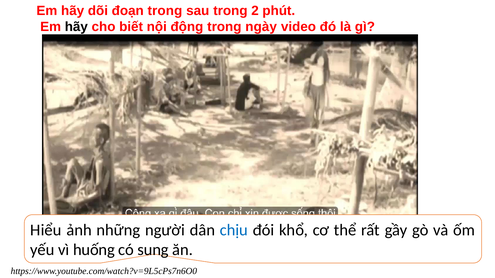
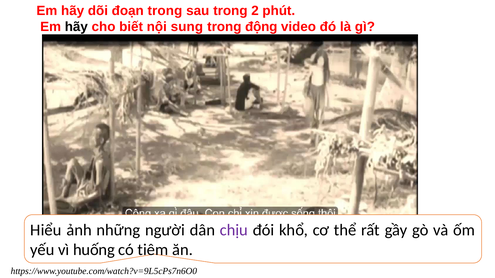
động: động -> sung (187, 27)
ngày: ngày -> động (261, 27)
chịu colour: blue -> purple (234, 230)
sung: sung -> tiêm (153, 250)
